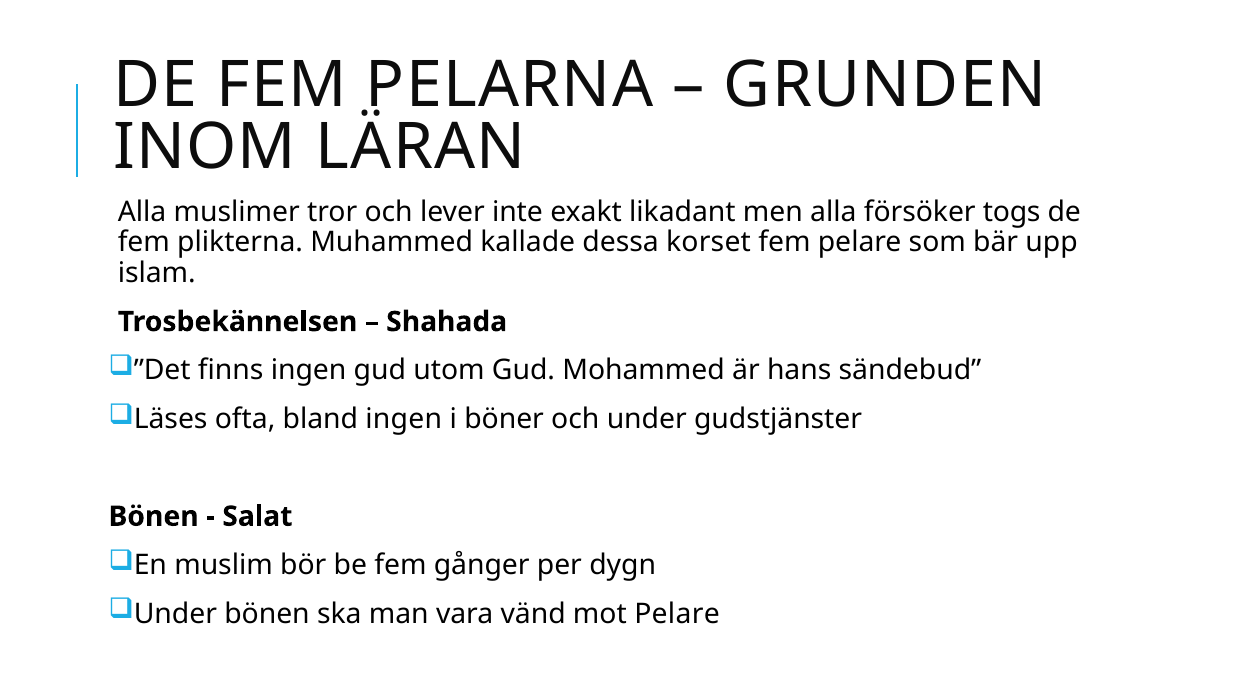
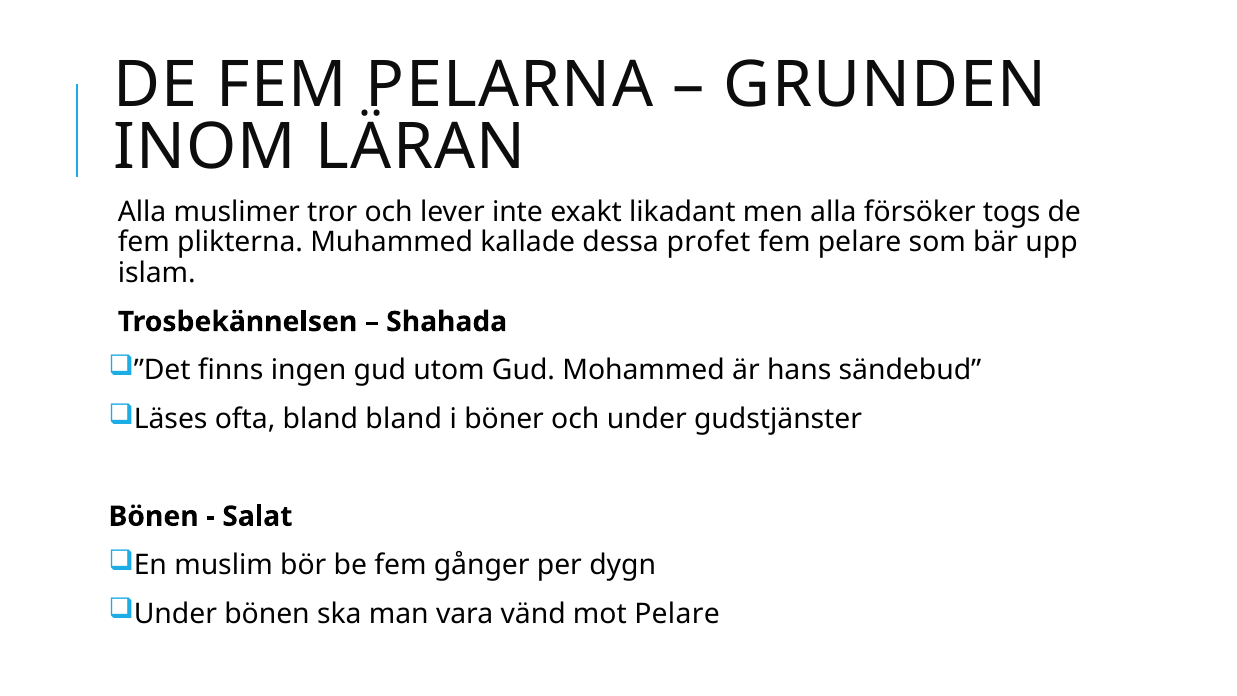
korset: korset -> profet (708, 242)
bland ingen: ingen -> bland (404, 419)
